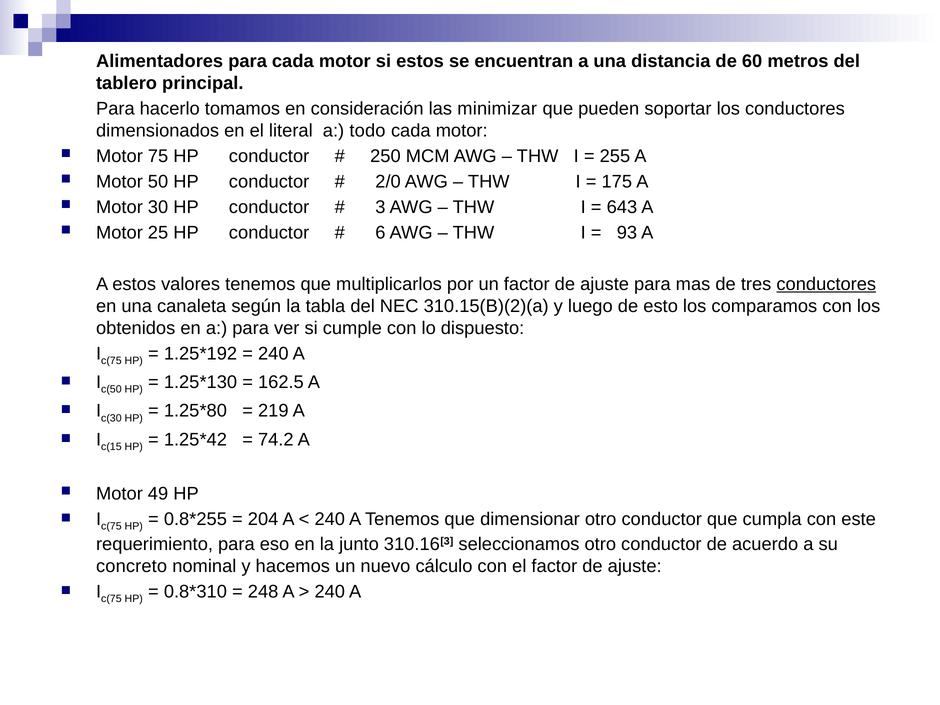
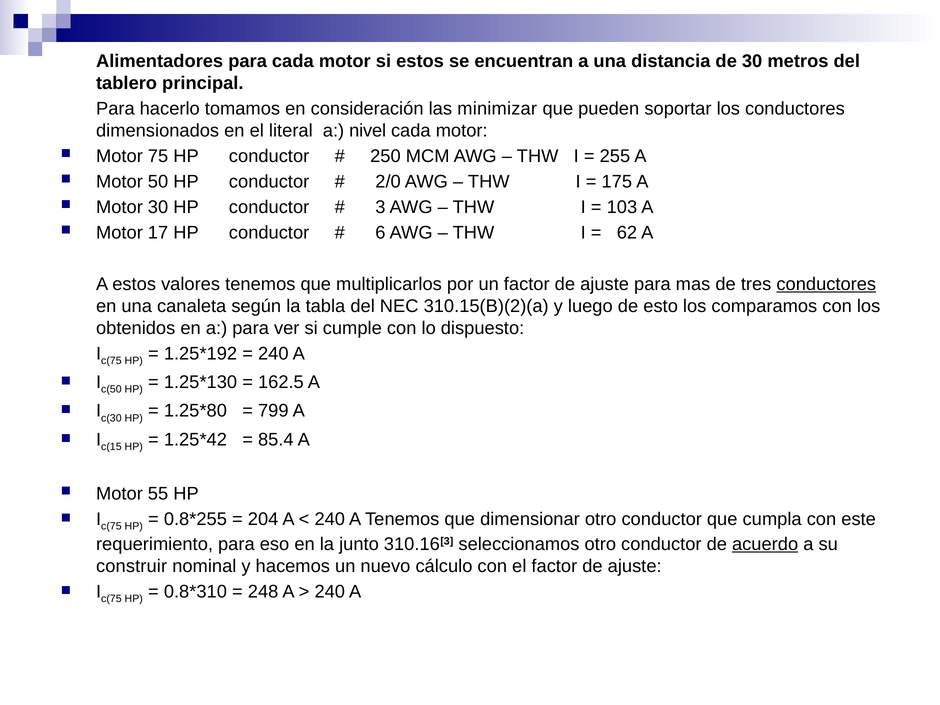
de 60: 60 -> 30 (752, 61)
todo: todo -> nivel (368, 131)
643: 643 -> 103 (622, 207)
25: 25 -> 17 (158, 233)
93: 93 -> 62 (627, 233)
219: 219 -> 799 (273, 411)
74.2: 74.2 -> 85.4 (276, 440)
49: 49 -> 55 (158, 494)
acuerdo underline: none -> present (765, 544)
concreto: concreto -> construir (132, 566)
